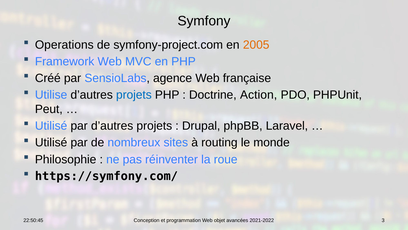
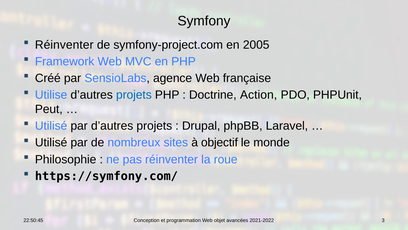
Operations: Operations -> Réinventer (64, 45)
2005 colour: orange -> black (256, 45)
routing: routing -> objectif (219, 142)
